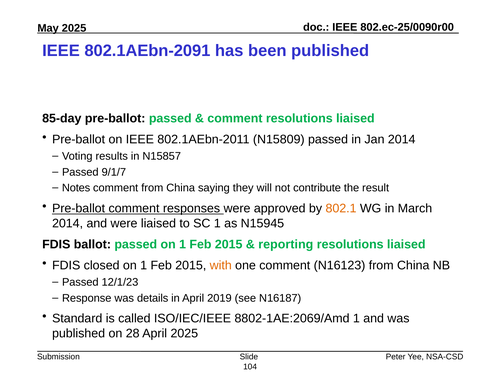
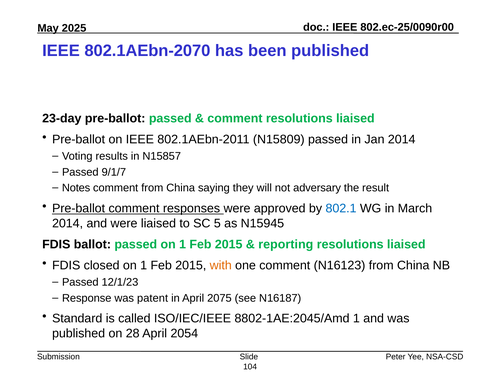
802.1AEbn-2091: 802.1AEbn-2091 -> 802.1AEbn-2070 (147, 51)
85-day: 85-day -> 23-day (62, 118)
contribute: contribute -> adversary (317, 188)
802.1 colour: orange -> blue (341, 208)
SC 1: 1 -> 5 (217, 223)
details: details -> patent (153, 298)
2019: 2019 -> 2075 (219, 298)
8802-1AE:2069/Amd: 8802-1AE:2069/Amd -> 8802-1AE:2045/Amd (292, 318)
April 2025: 2025 -> 2054 (184, 333)
